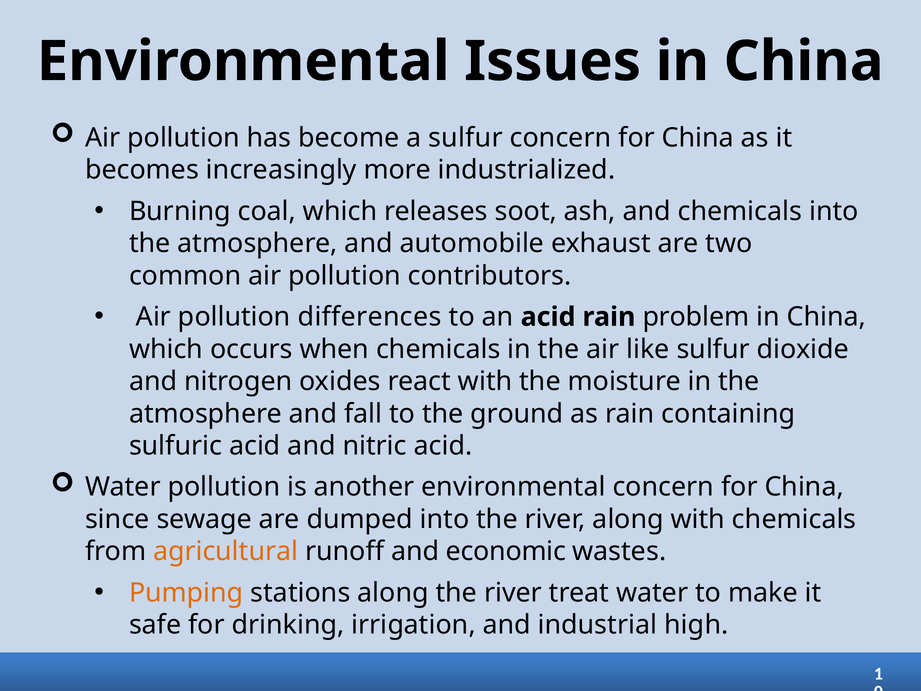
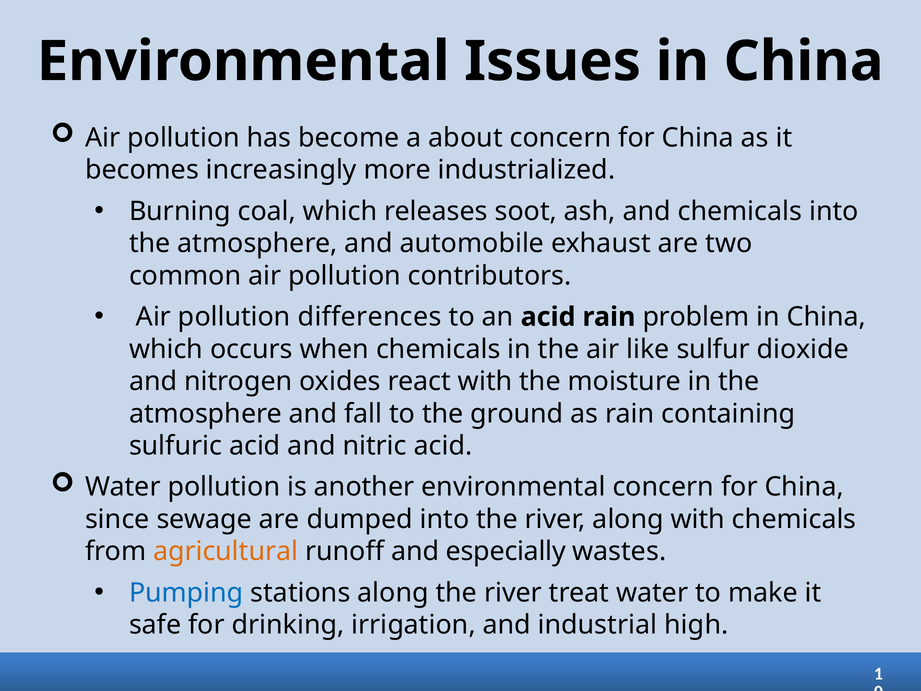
a sulfur: sulfur -> about (466, 138)
economic: economic -> especially (506, 551)
Pumping colour: orange -> blue (186, 593)
